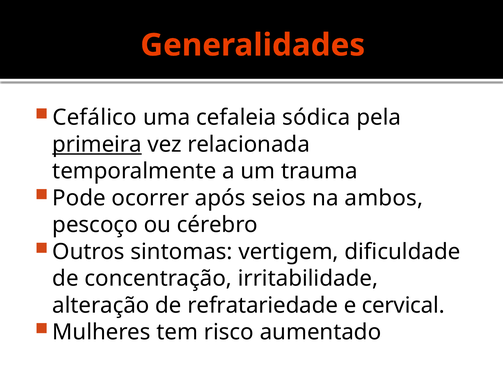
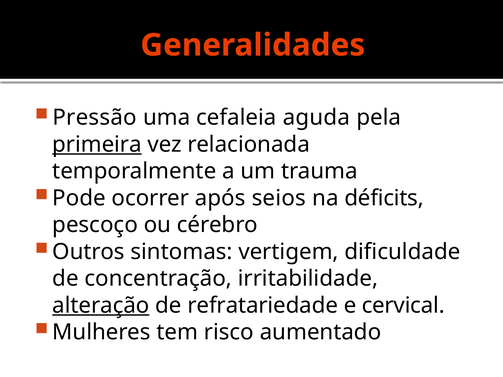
Cefálico: Cefálico -> Pressão (95, 118)
sódica: sódica -> aguda (316, 118)
ambos: ambos -> déficits (384, 198)
alteração underline: none -> present (101, 306)
